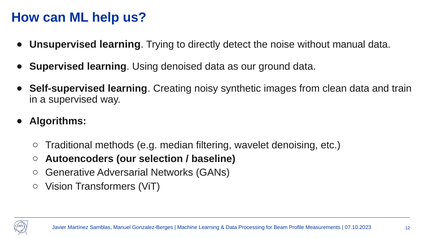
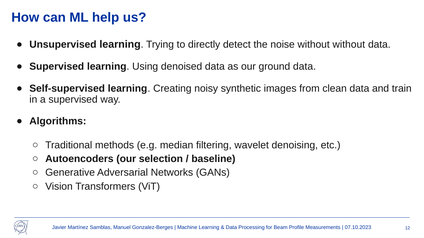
without manual: manual -> without (349, 45)
